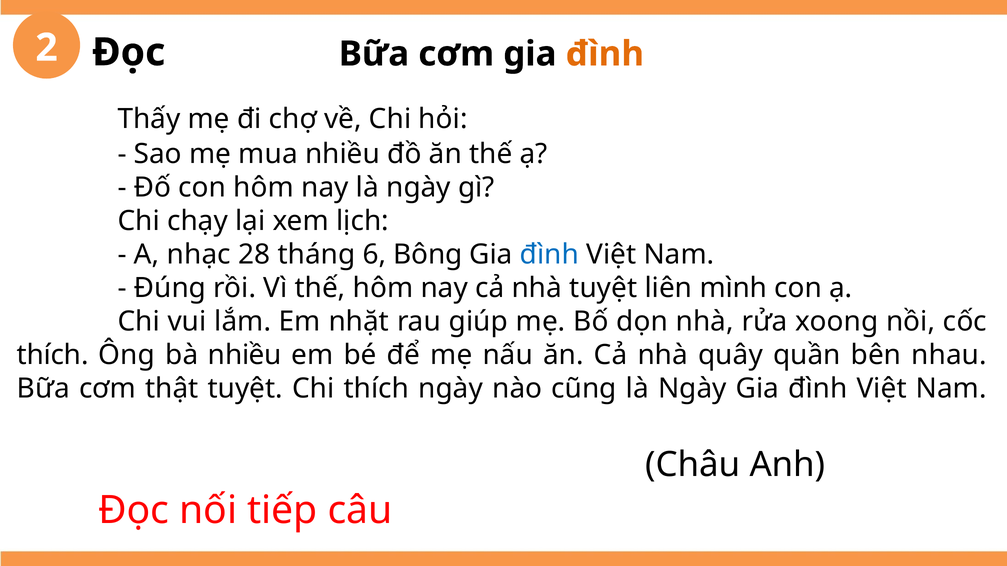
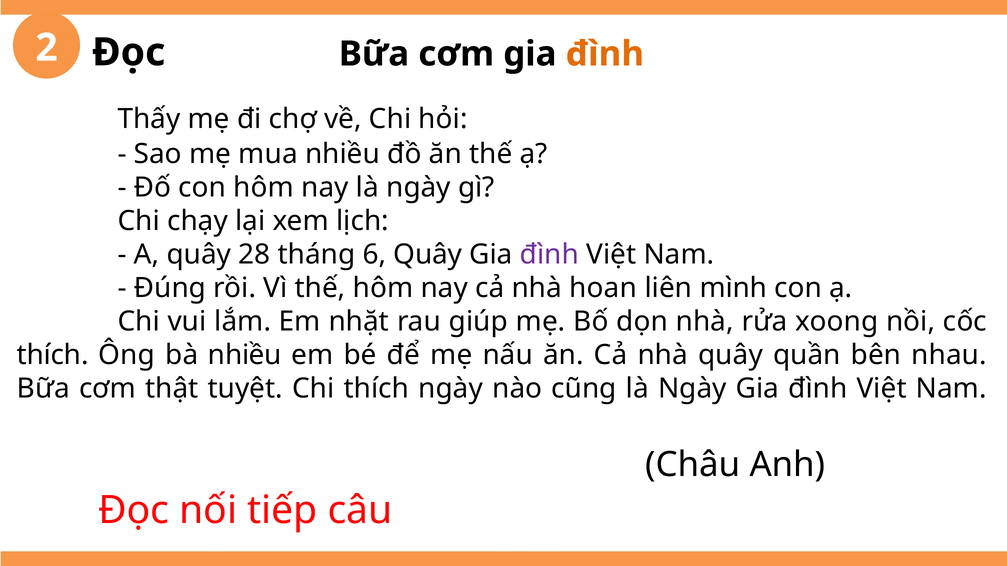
A nhạc: nhạc -> quây (199, 255)
6 Bông: Bông -> Quây (428, 255)
đình colour: blue -> purple (549, 255)
nhà tuyệt: tuyệt -> hoan (603, 288)
